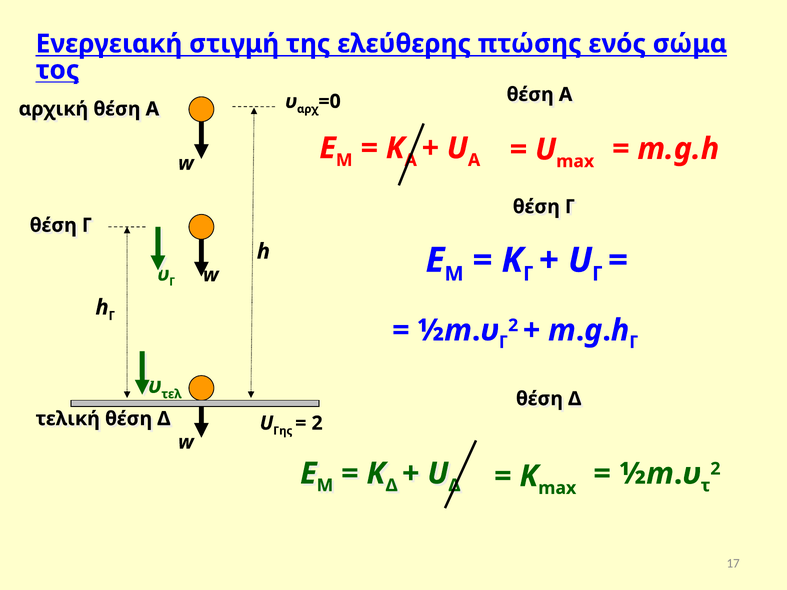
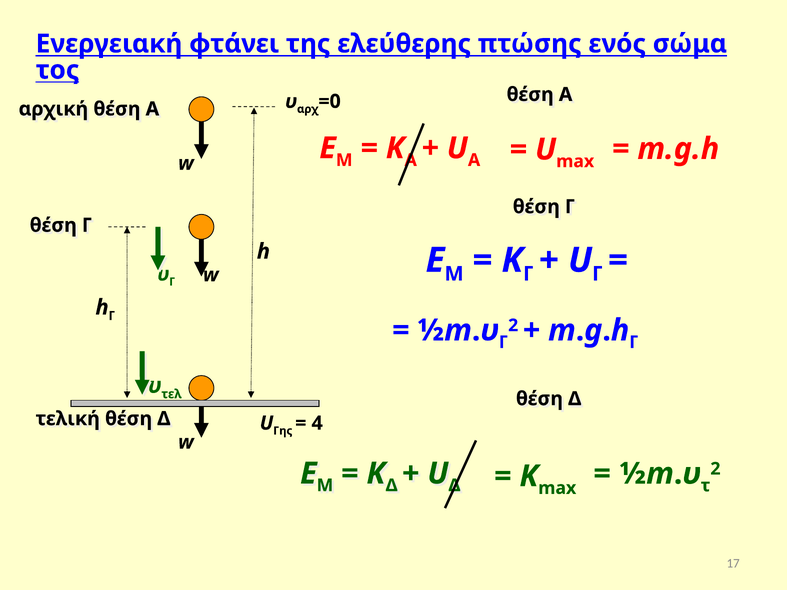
στιγμή: στιγμή -> φτάνει (234, 44)
2: 2 -> 4 (317, 423)
